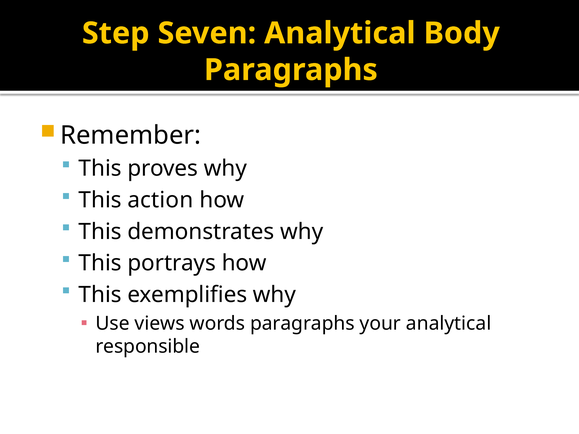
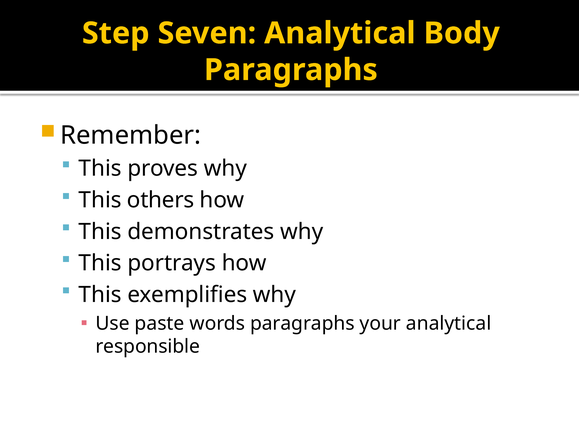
action: action -> others (161, 200)
views: views -> paste (160, 324)
